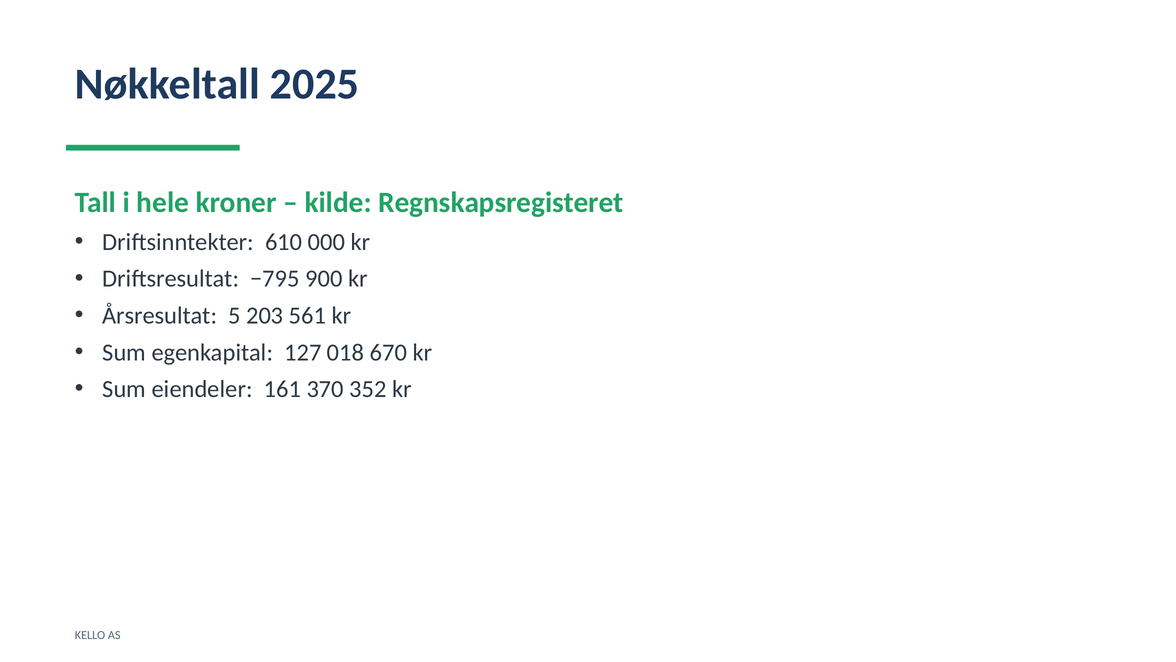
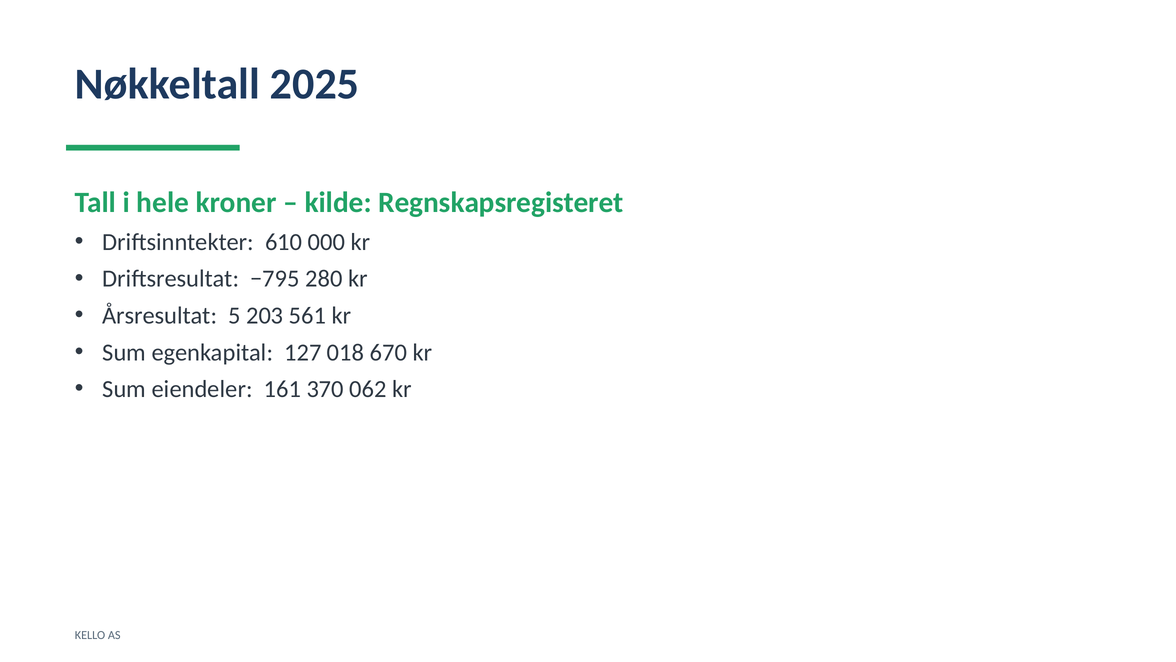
900: 900 -> 280 (324, 279)
352: 352 -> 062 (368, 389)
